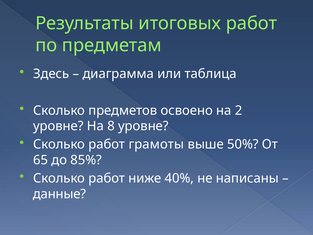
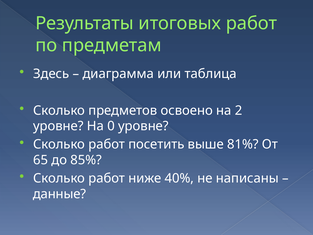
8: 8 -> 0 (111, 126)
грамоты: грамоты -> посетить (156, 144)
50%: 50% -> 81% (243, 144)
